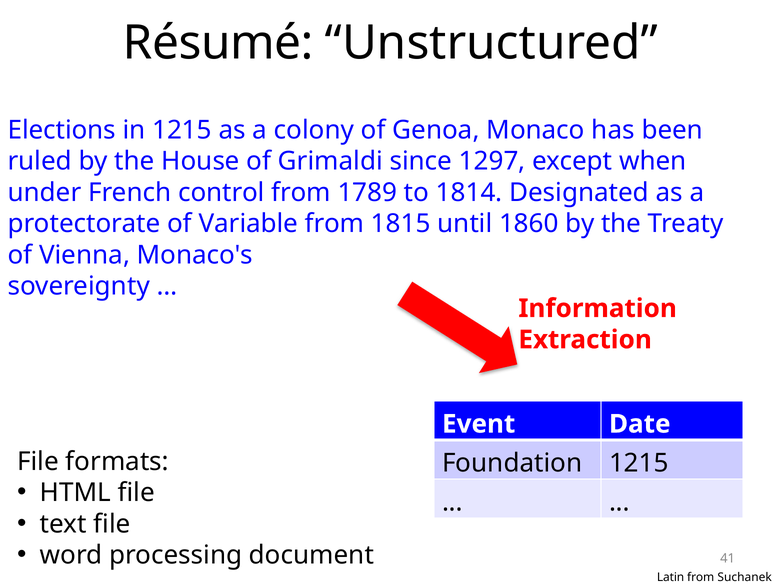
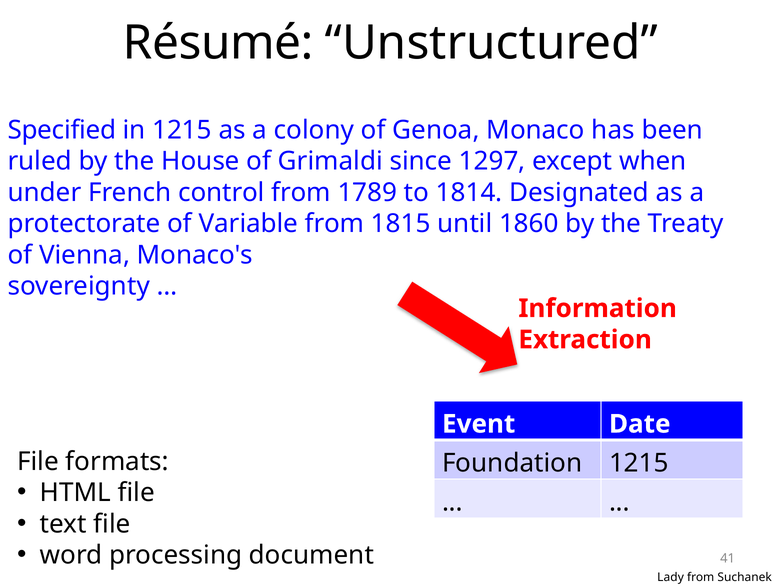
Elections: Elections -> Specified (62, 130)
Latin: Latin -> Lady (670, 578)
